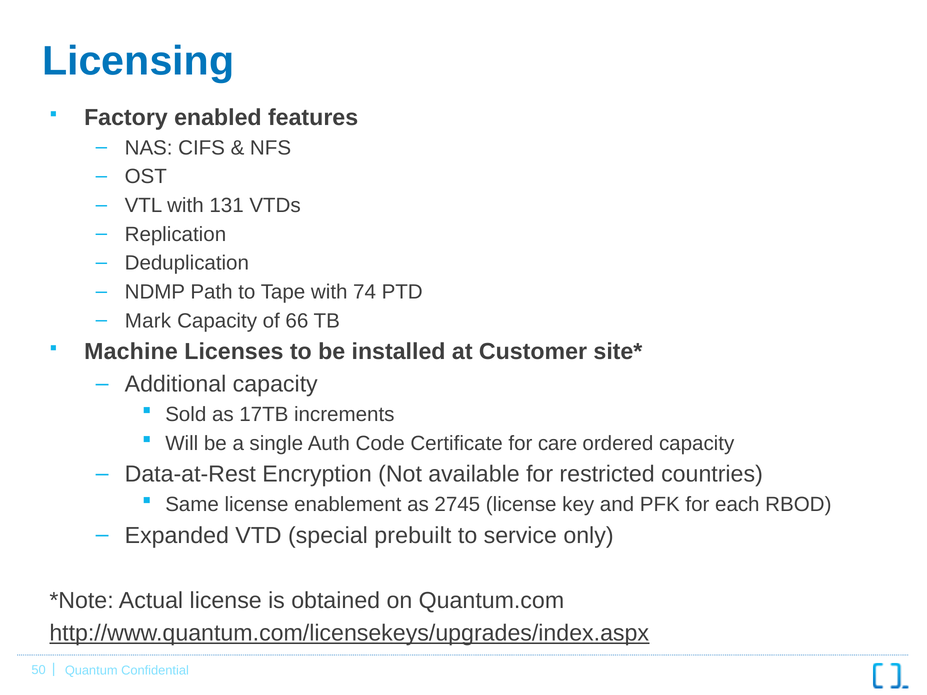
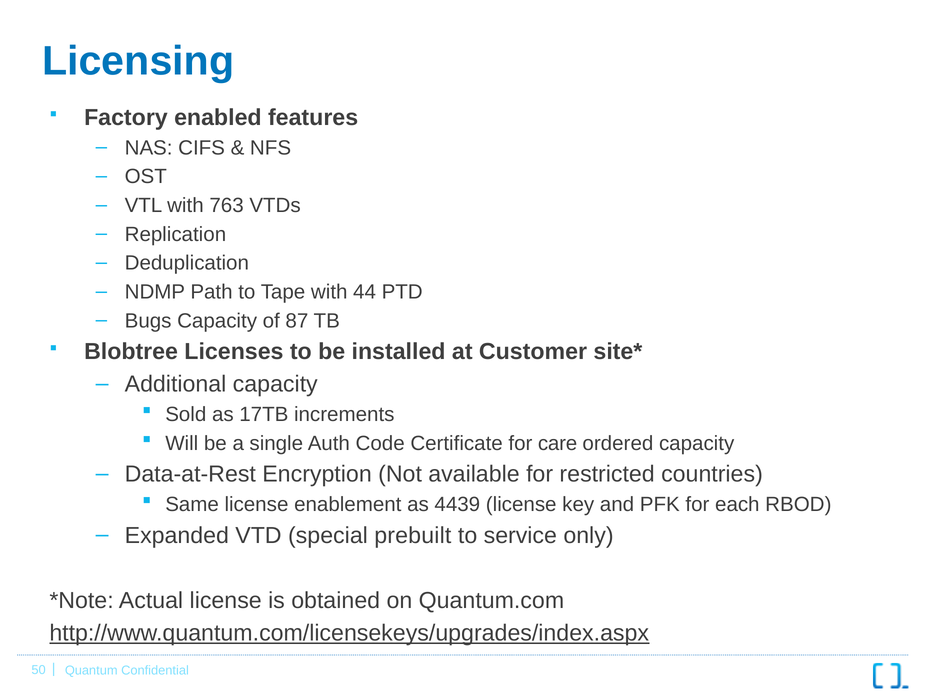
131: 131 -> 763 (227, 206)
74: 74 -> 44 (365, 292)
Mark: Mark -> Bugs (148, 321)
66: 66 -> 87 (297, 321)
Machine: Machine -> Blobtree (131, 352)
2745: 2745 -> 4439 (457, 505)
